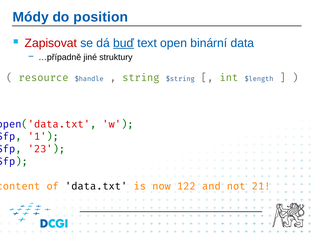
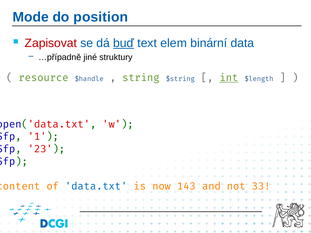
Módy: Módy -> Mode (31, 17)
open: open -> elem (174, 43)
int underline: none -> present (229, 78)
data.txt colour: black -> blue (96, 186)
122: 122 -> 143 (187, 186)
21: 21 -> 33 (261, 186)
